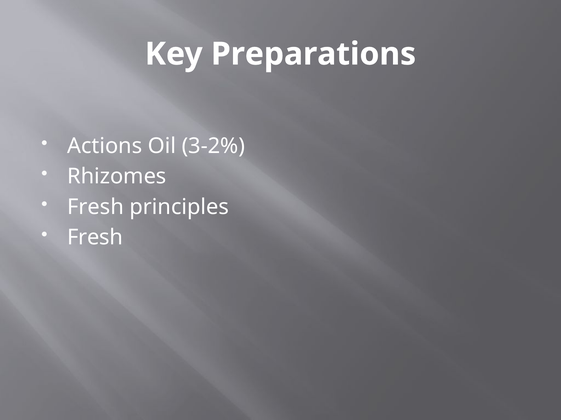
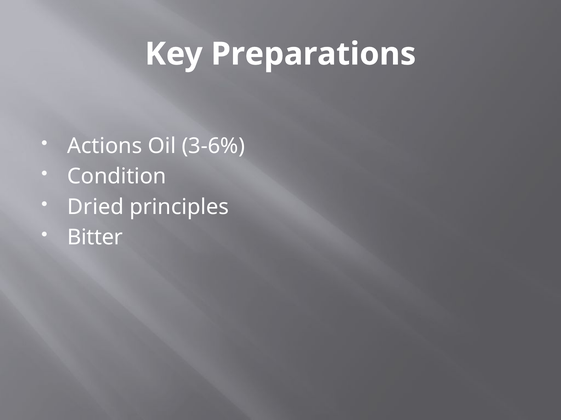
3-2%: 3-2% -> 3-6% (213, 146)
Rhizomes: Rhizomes -> Condition (117, 177)
Fresh: Fresh -> Dried (96, 207)
Fresh: Fresh -> Bitter (95, 238)
